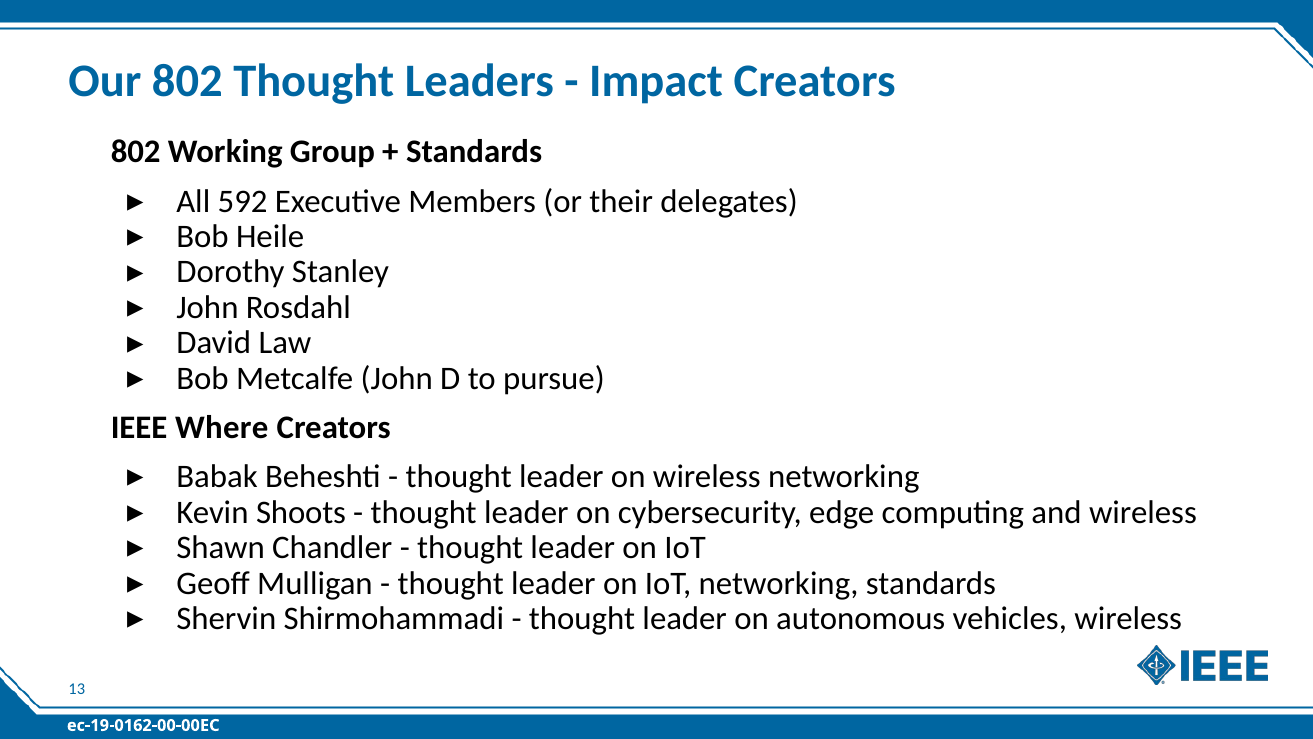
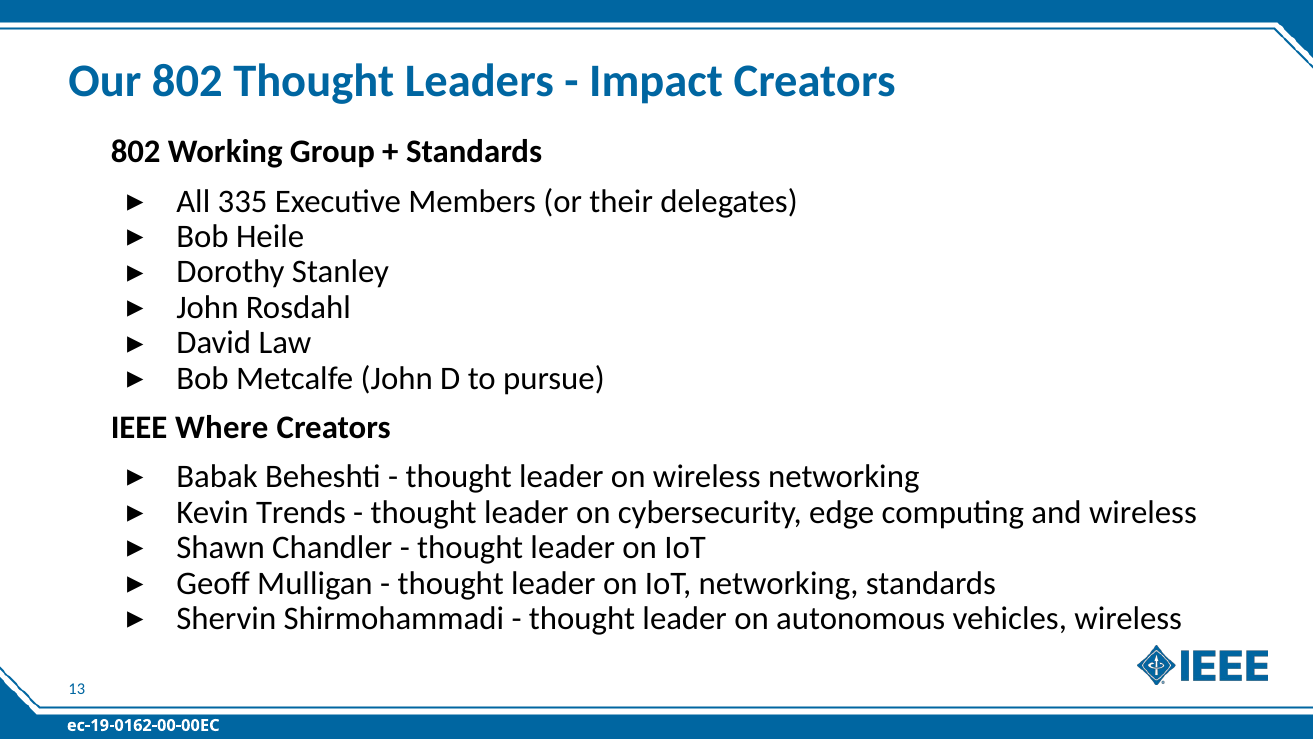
592: 592 -> 335 (243, 201)
Shoots: Shoots -> Trends (301, 512)
